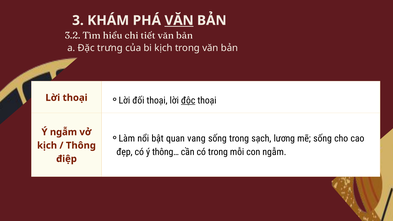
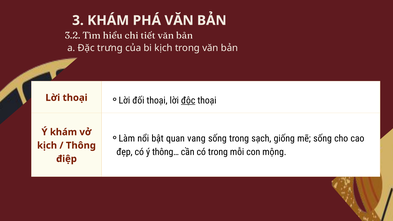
VĂN underline: present -> none (179, 20)
Ý ngẫm: ngẫm -> khám (63, 132)
lương: lương -> giống (284, 139)
con ngẫm: ngẫm -> mộng (274, 152)
